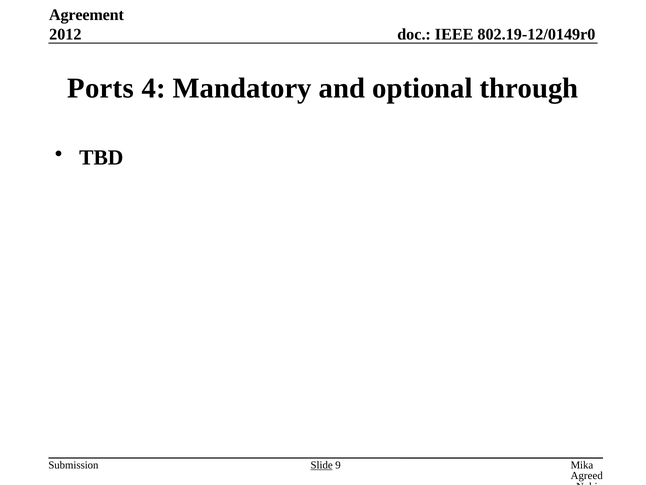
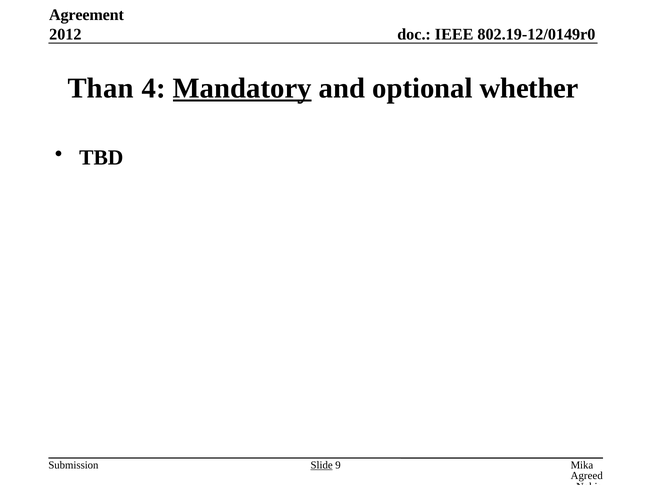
Ports: Ports -> Than (101, 88)
Mandatory underline: none -> present (242, 88)
through: through -> whether (529, 88)
